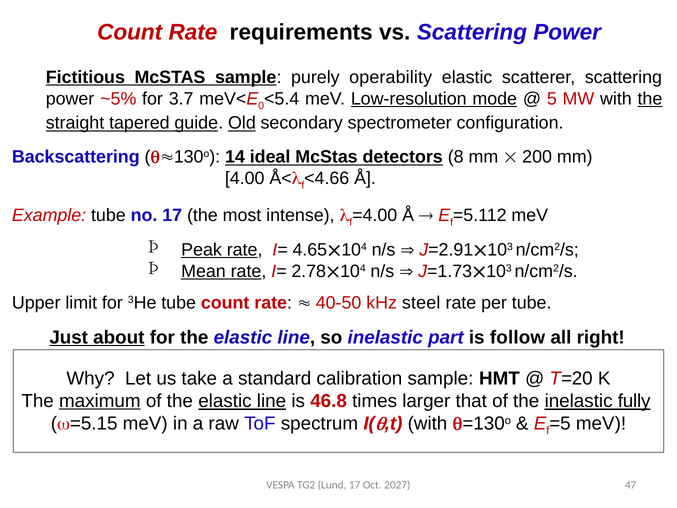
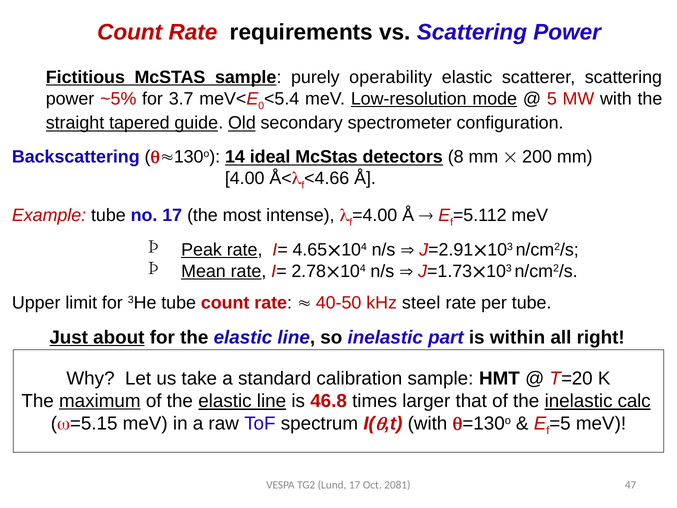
the underline: present -> none (650, 99)
follow: follow -> within (518, 337)
fully: fully -> calc (634, 401)
2027: 2027 -> 2081 (397, 485)
